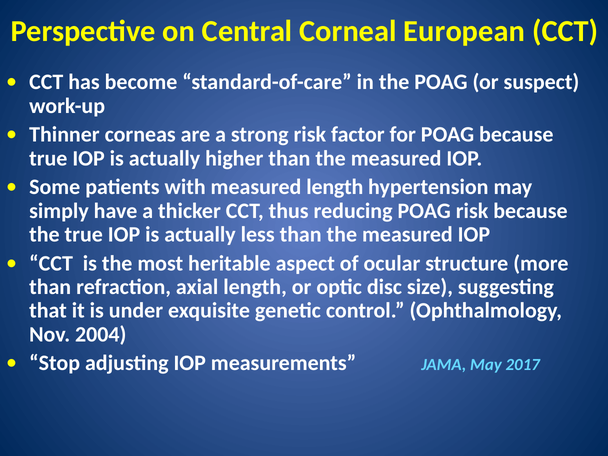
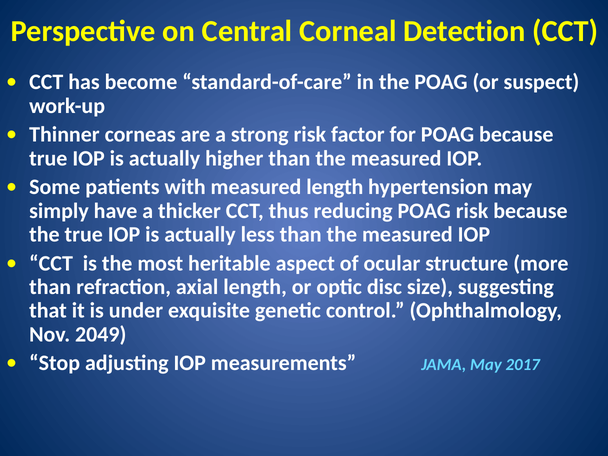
European: European -> Detection (464, 31)
2004: 2004 -> 2049 (101, 334)
